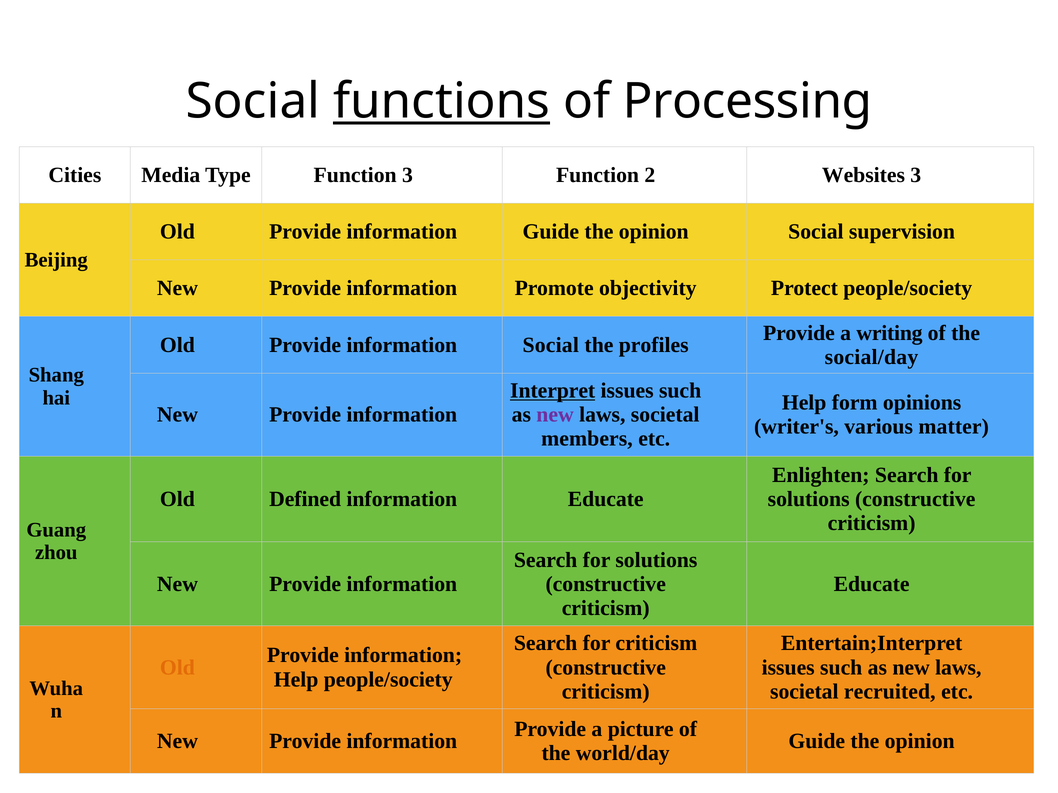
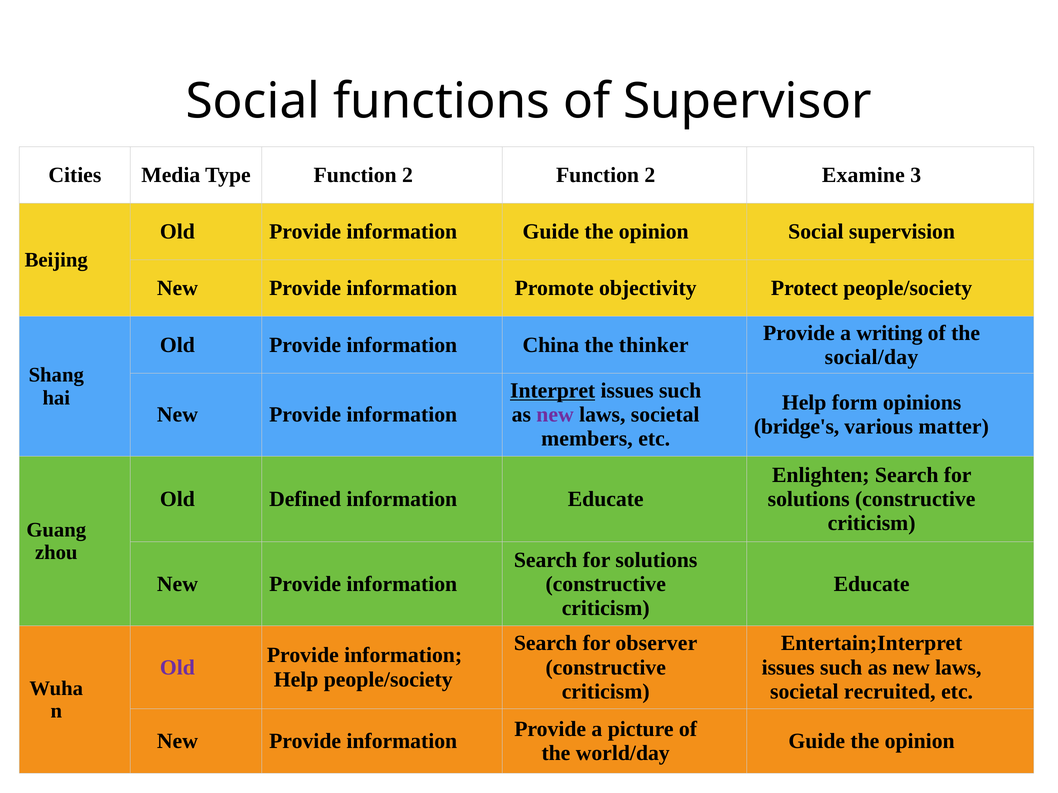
functions underline: present -> none (442, 102)
Processing: Processing -> Supervisor (747, 102)
Type Function 3: 3 -> 2 (407, 175)
Websites: Websites -> Examine (863, 175)
information Social: Social -> China (551, 345)
profiles: profiles -> thinker (654, 345)
writer's: writer's -> bridge's (797, 427)
for criticism: criticism -> observer (656, 644)
Old colour: orange -> purple (177, 668)
